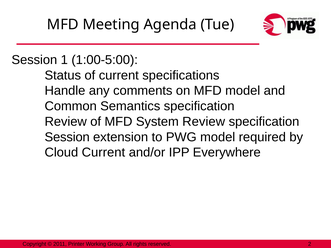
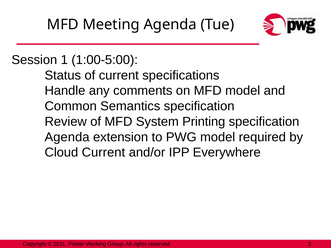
System Review: Review -> Printing (204, 122)
Session: Session -> Agenda (67, 137)
